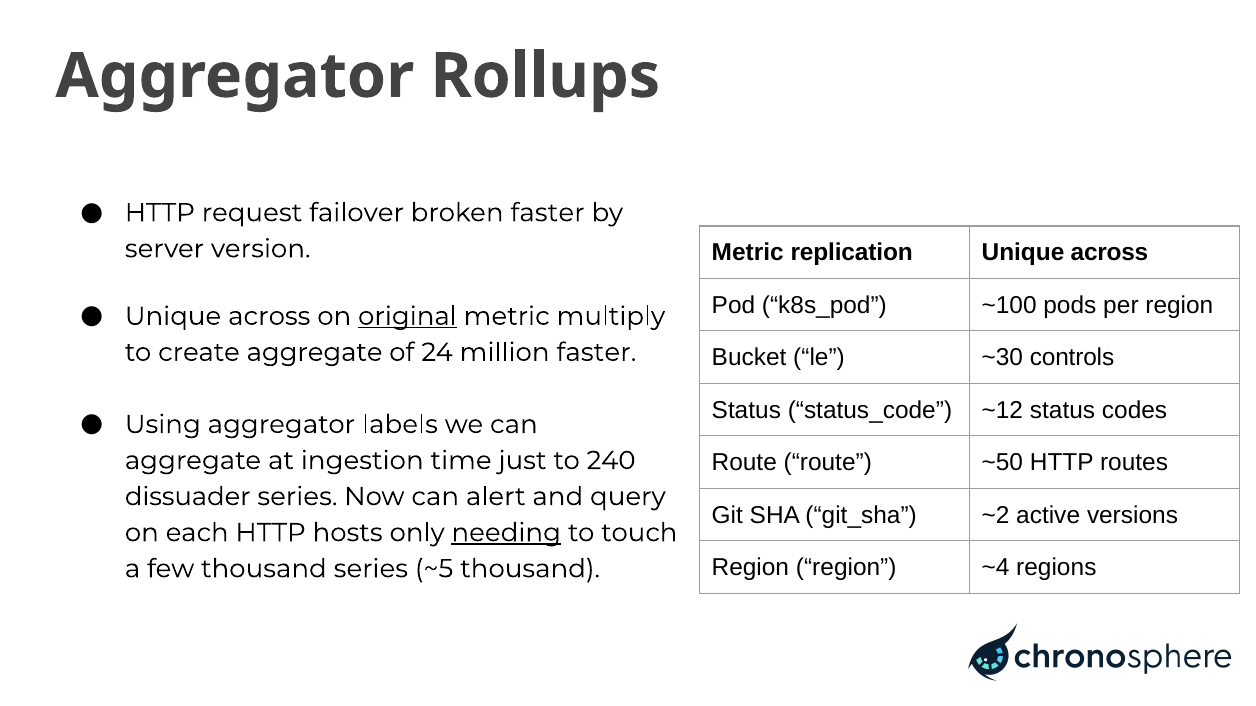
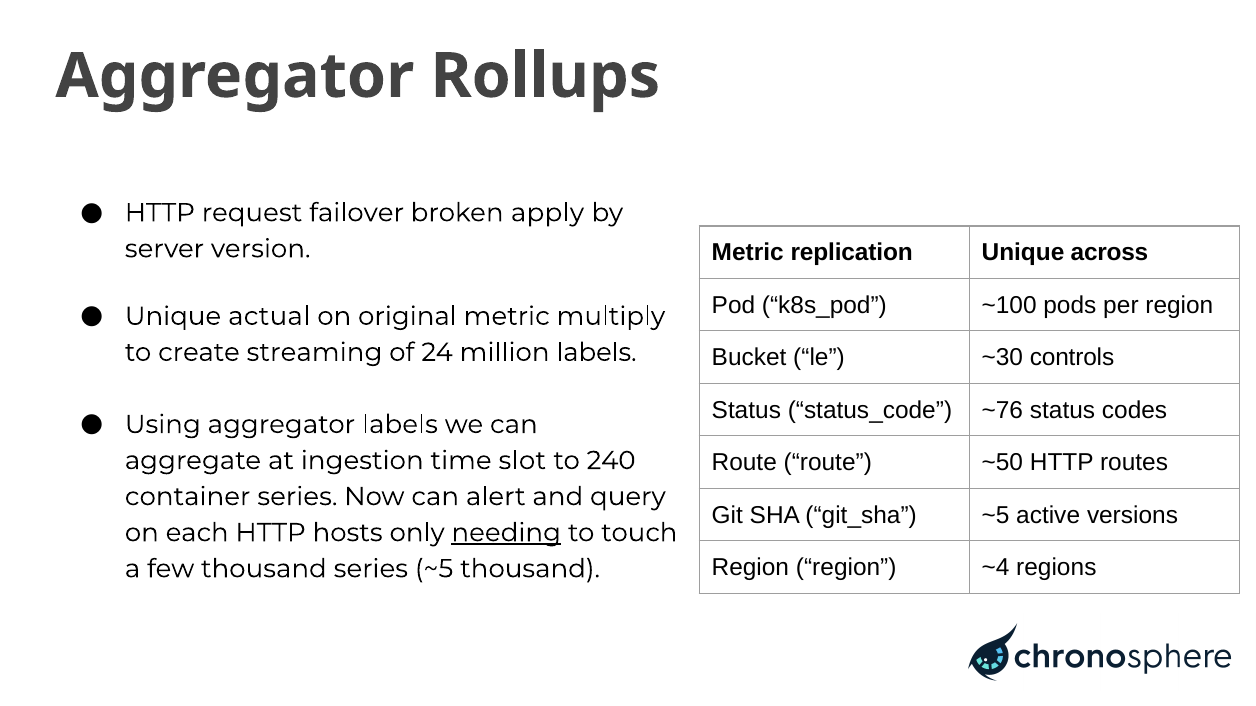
broken faster: faster -> apply (547, 213)
across: across -> actual (269, 316)
original underline: present -> none (407, 316)
create aggregate: aggregate -> streaming (314, 353)
million faster: faster -> labels (596, 353)
~12: ~12 -> ~76 (1002, 410)
just: just -> slot (522, 461)
dissuader: dissuader -> container (188, 497)
~2: ~2 -> ~5 (996, 515)
